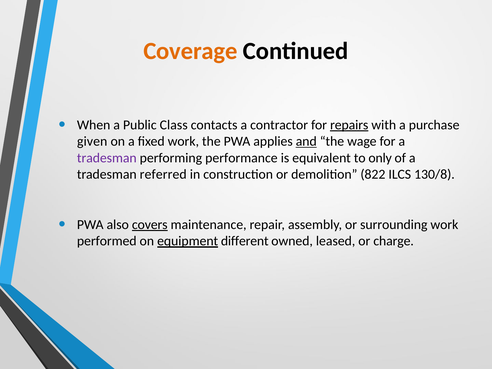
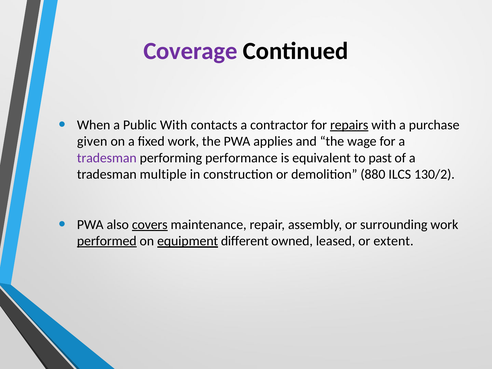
Coverage colour: orange -> purple (190, 51)
Public Class: Class -> With (174, 125)
and underline: present -> none (306, 141)
only: only -> past (380, 158)
referred: referred -> multiple (163, 174)
822: 822 -> 880 (373, 174)
130/8: 130/8 -> 130/2 (434, 174)
performed underline: none -> present (107, 241)
charge: charge -> extent (394, 241)
